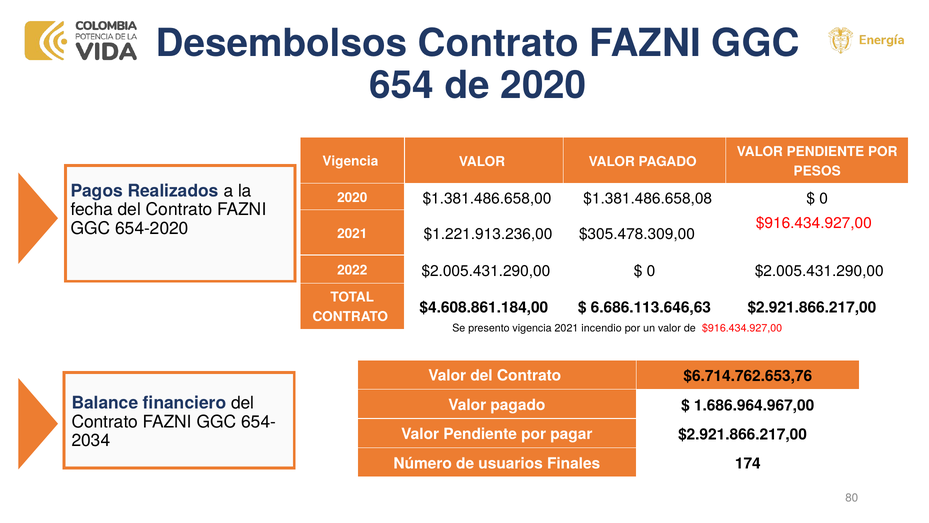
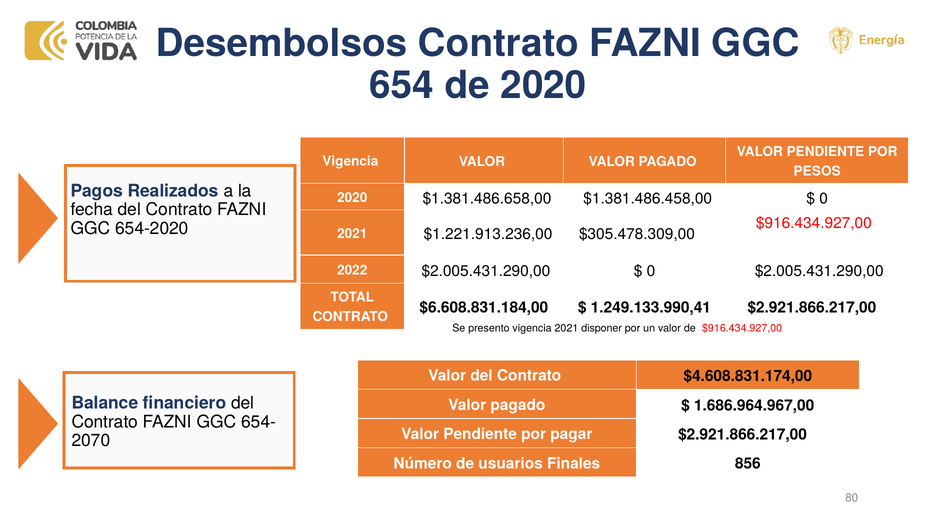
$1.381.486.658,08: $1.381.486.658,08 -> $1.381.486.458,00 (648, 198)
$4.608.861.184,00: $4.608.861.184,00 -> $6.608.831.184,00 (484, 307)
6.686.113.646,63: 6.686.113.646,63 -> 1.249.133.990,41 (651, 307)
incendio: incendio -> disponer (602, 328)
$6.714.762.653,76: $6.714.762.653,76 -> $4.608.831.174,00 (748, 376)
2034: 2034 -> 2070 (91, 440)
174: 174 -> 856 (748, 463)
